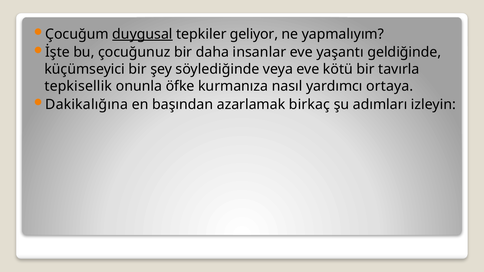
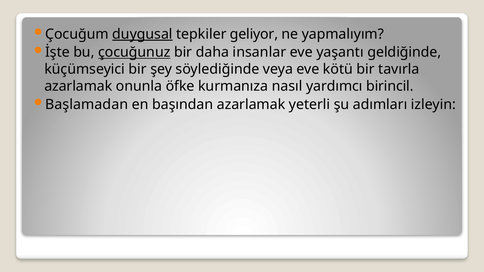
çocuğunuz underline: none -> present (134, 52)
tepkisellik: tepkisellik -> azarlamak (78, 86)
ortaya: ortaya -> birincil (390, 86)
Dakikalığına: Dakikalığına -> Başlamadan (87, 104)
birkaç: birkaç -> yeterli (310, 104)
